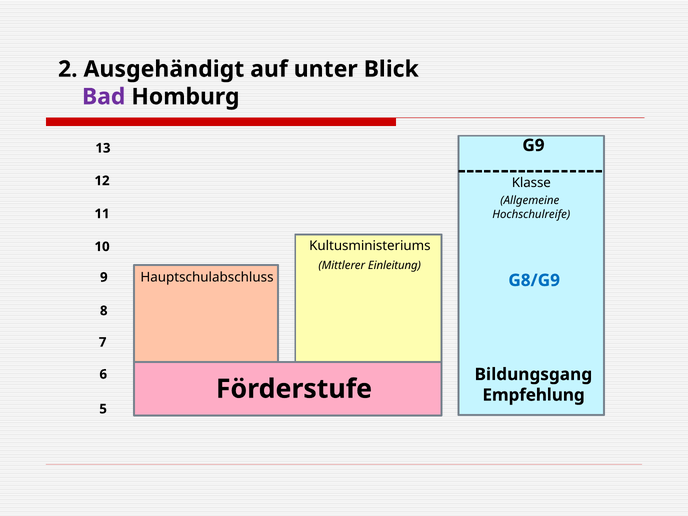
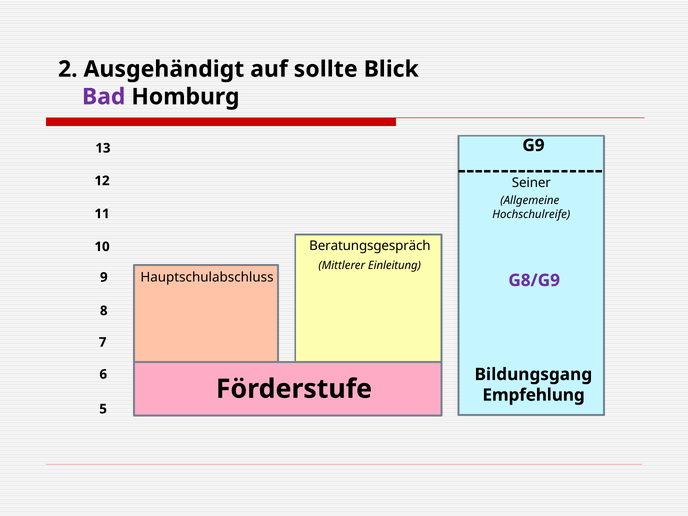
unter: unter -> sollte (326, 69)
Klasse: Klasse -> Seiner (531, 183)
Kultusministeriums: Kultusministeriums -> Beratungsgespräch (370, 246)
G8/G9 colour: blue -> purple (534, 280)
